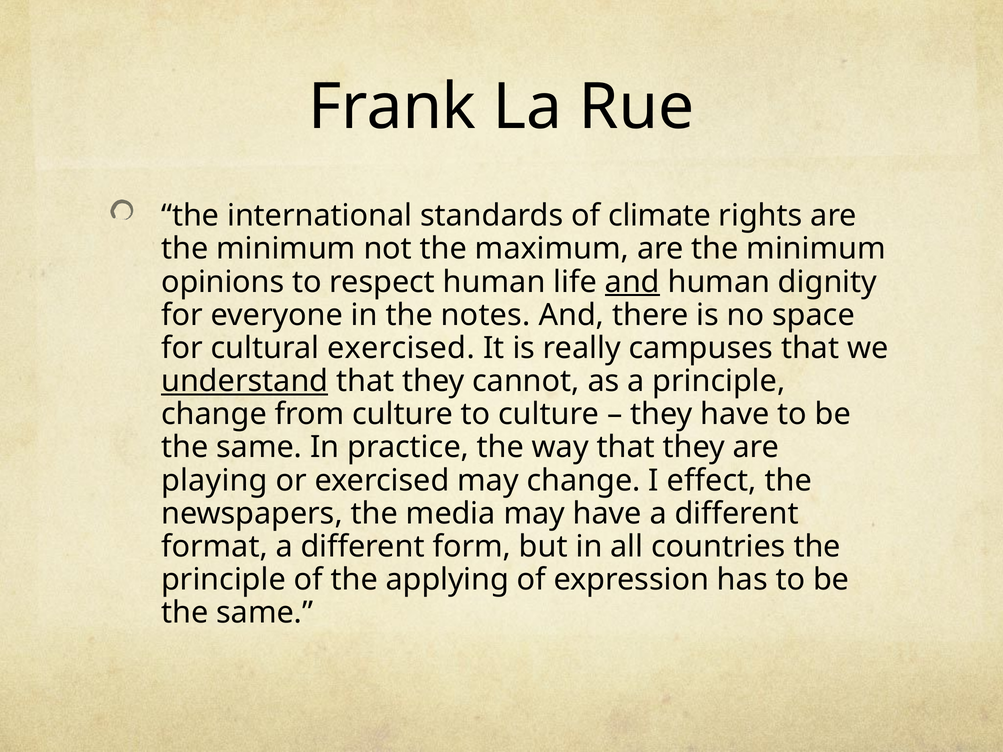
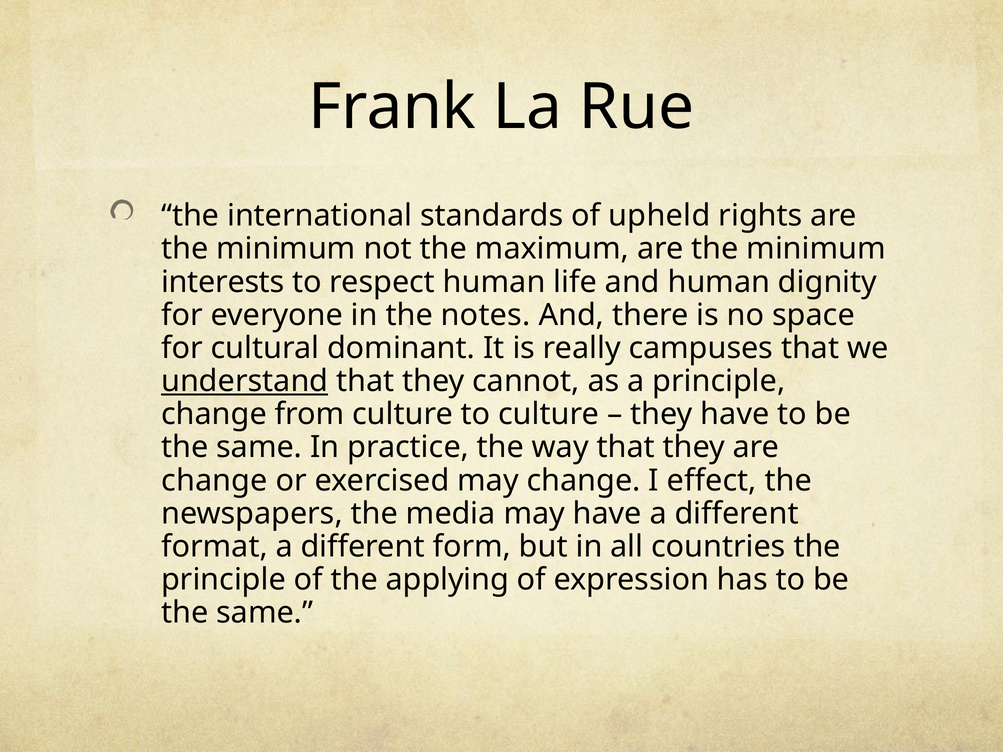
climate: climate -> upheld (659, 216)
opinions: opinions -> interests (223, 282)
and underline: present -> none (632, 282)
cultural exercised: exercised -> dominant (401, 348)
playing: playing -> change (214, 481)
